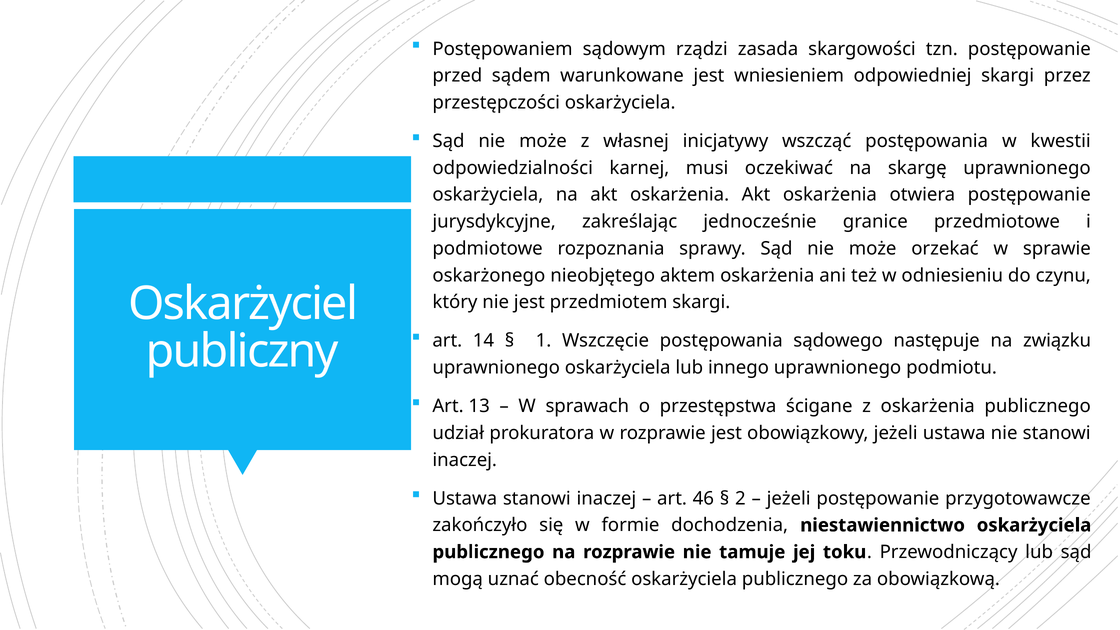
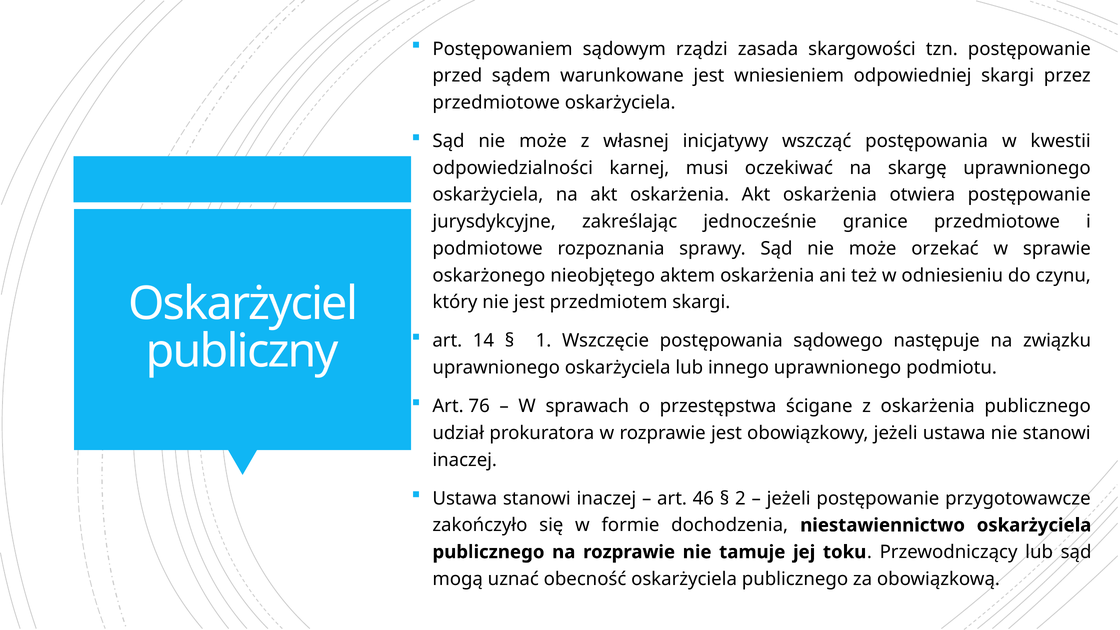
przestępczości: przestępczości -> przedmiotowe (496, 103)
13: 13 -> 76 (479, 406)
